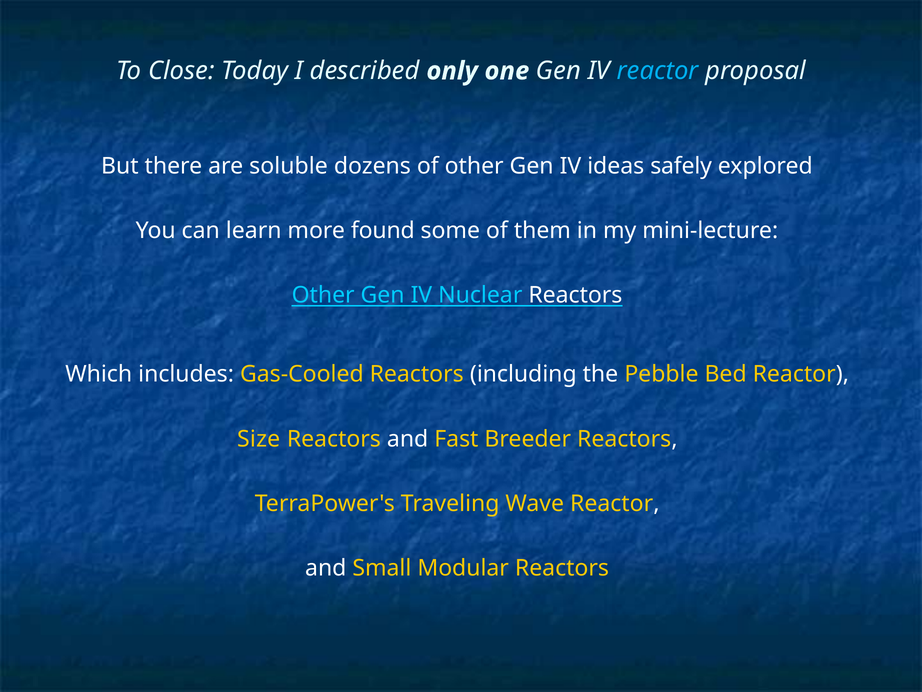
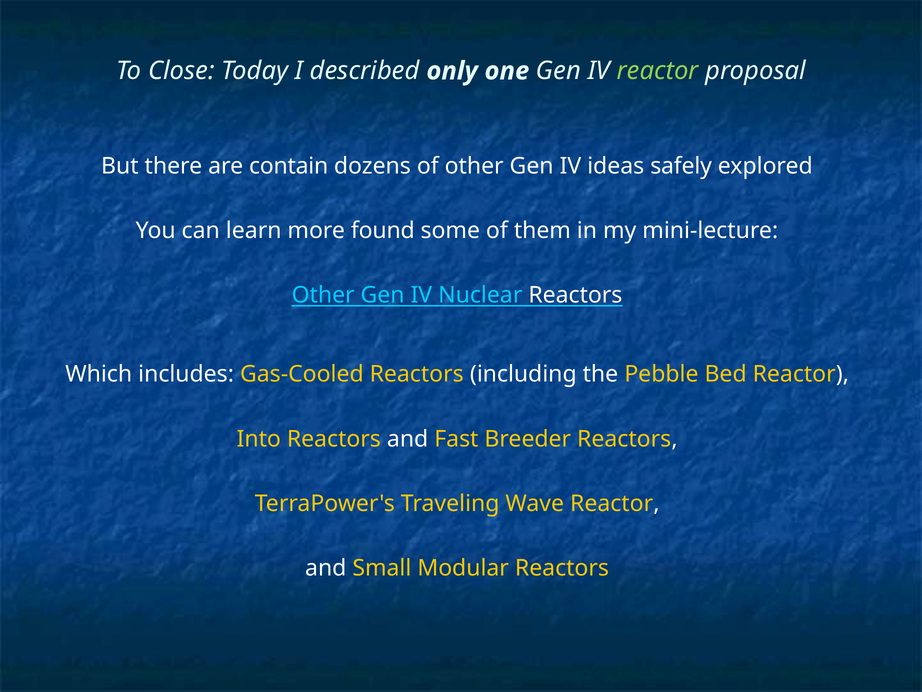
reactor colour: light blue -> light green (658, 71)
soluble: soluble -> contain (289, 166)
Size: Size -> Into (259, 439)
